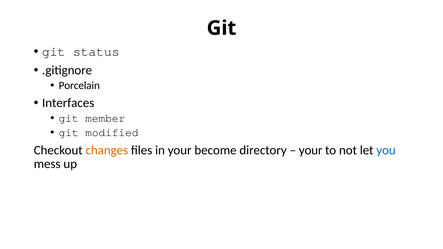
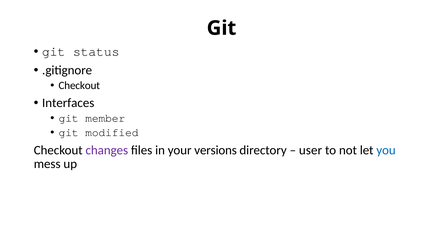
Porcelain: Porcelain -> Checkout (79, 86)
changes colour: orange -> purple (107, 150)
become: become -> versions (216, 150)
your: your -> user (311, 150)
